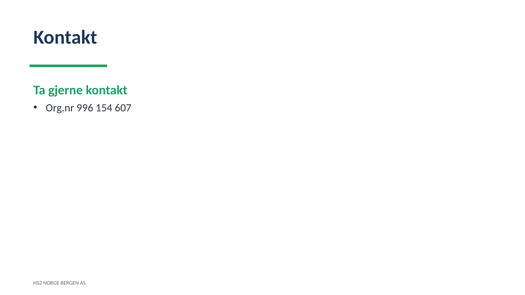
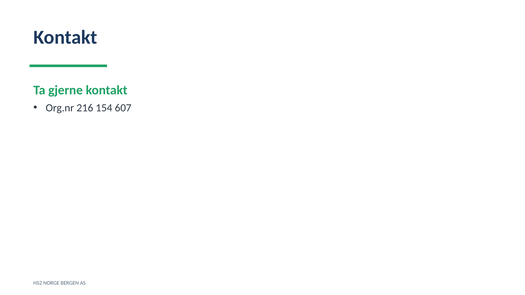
996: 996 -> 216 (85, 108)
